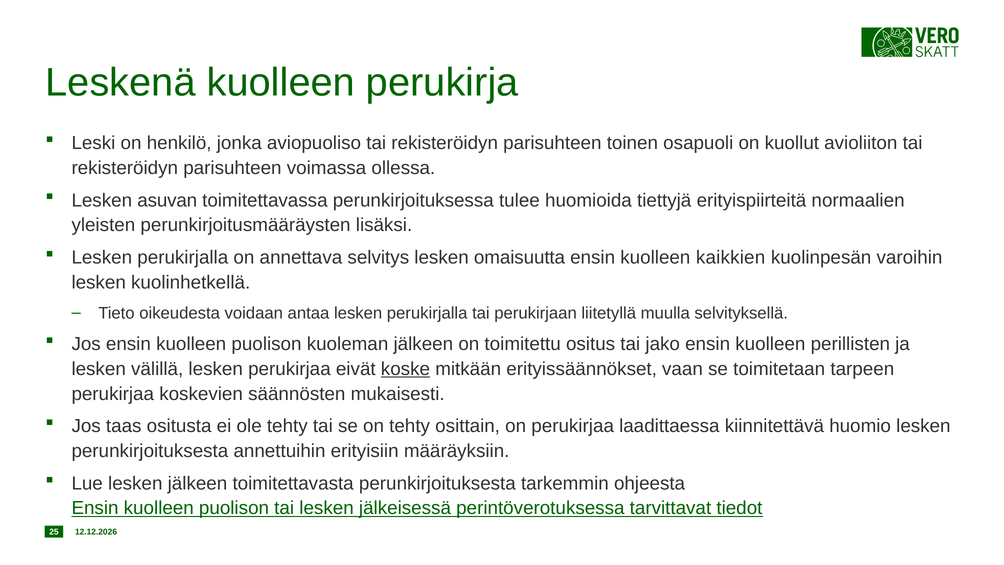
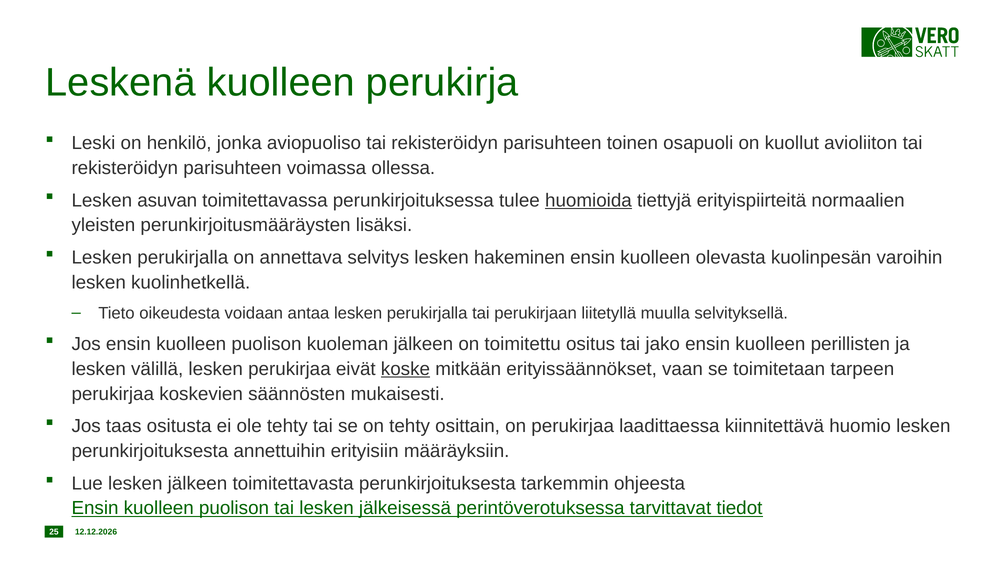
huomioida underline: none -> present (588, 200)
omaisuutta: omaisuutta -> hakeminen (520, 257)
kaikkien: kaikkien -> olevasta (731, 257)
